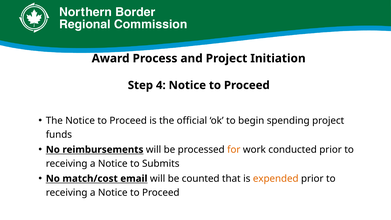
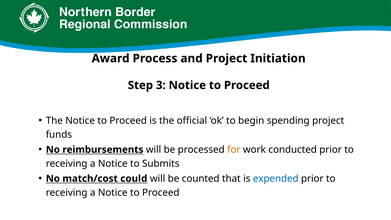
4: 4 -> 3 (161, 85)
email: email -> could (134, 179)
expended colour: orange -> blue (276, 179)
